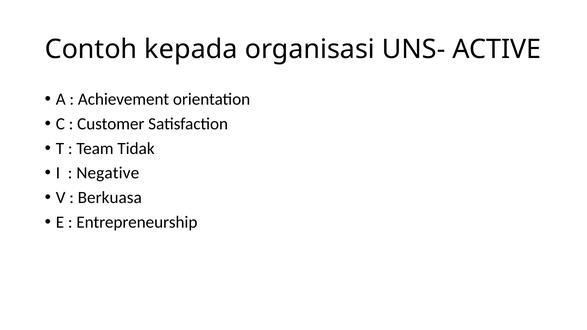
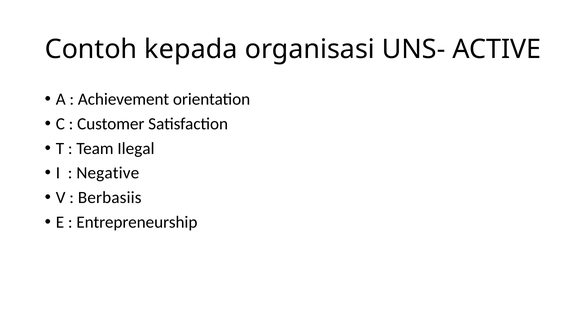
Tidak: Tidak -> Ilegal (136, 148)
Berkuasa: Berkuasa -> Berbasiis (110, 198)
